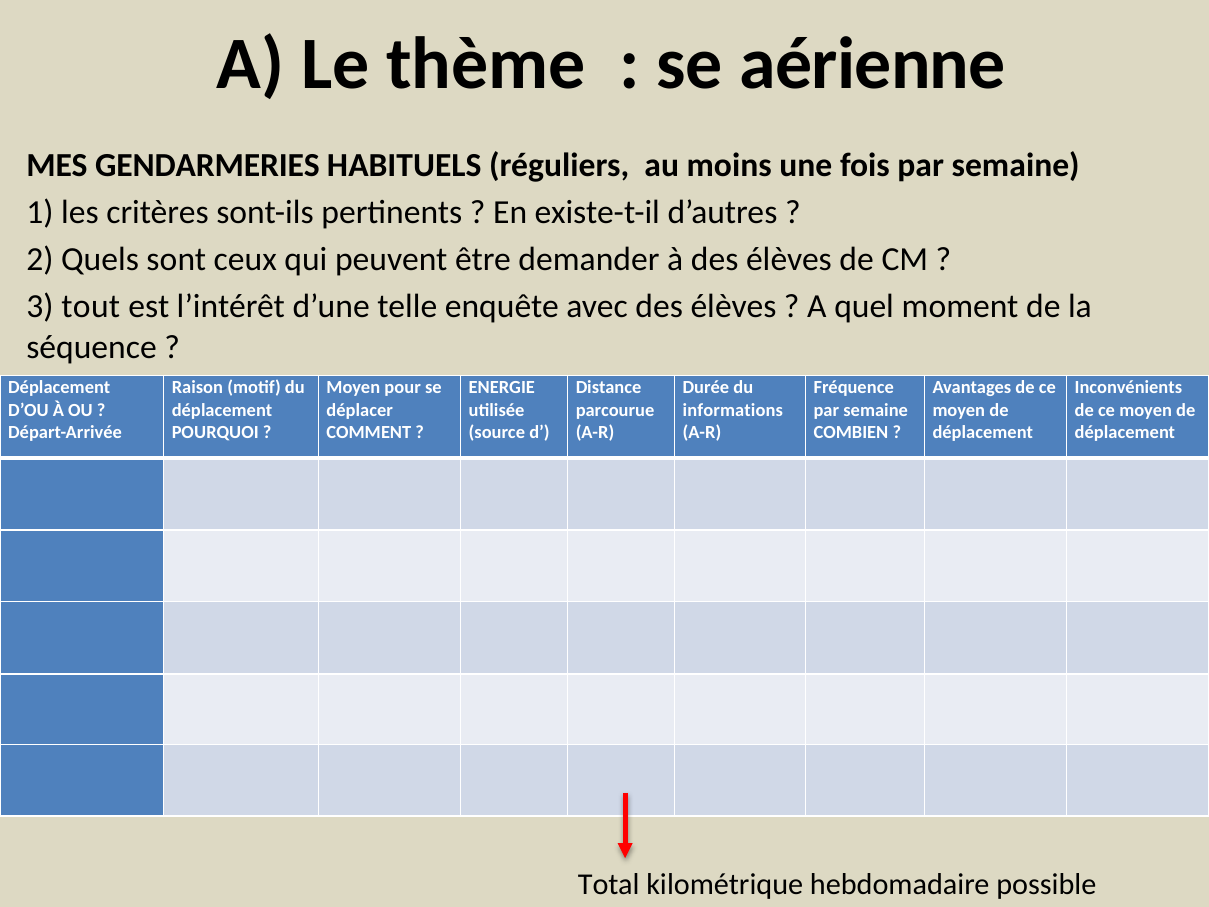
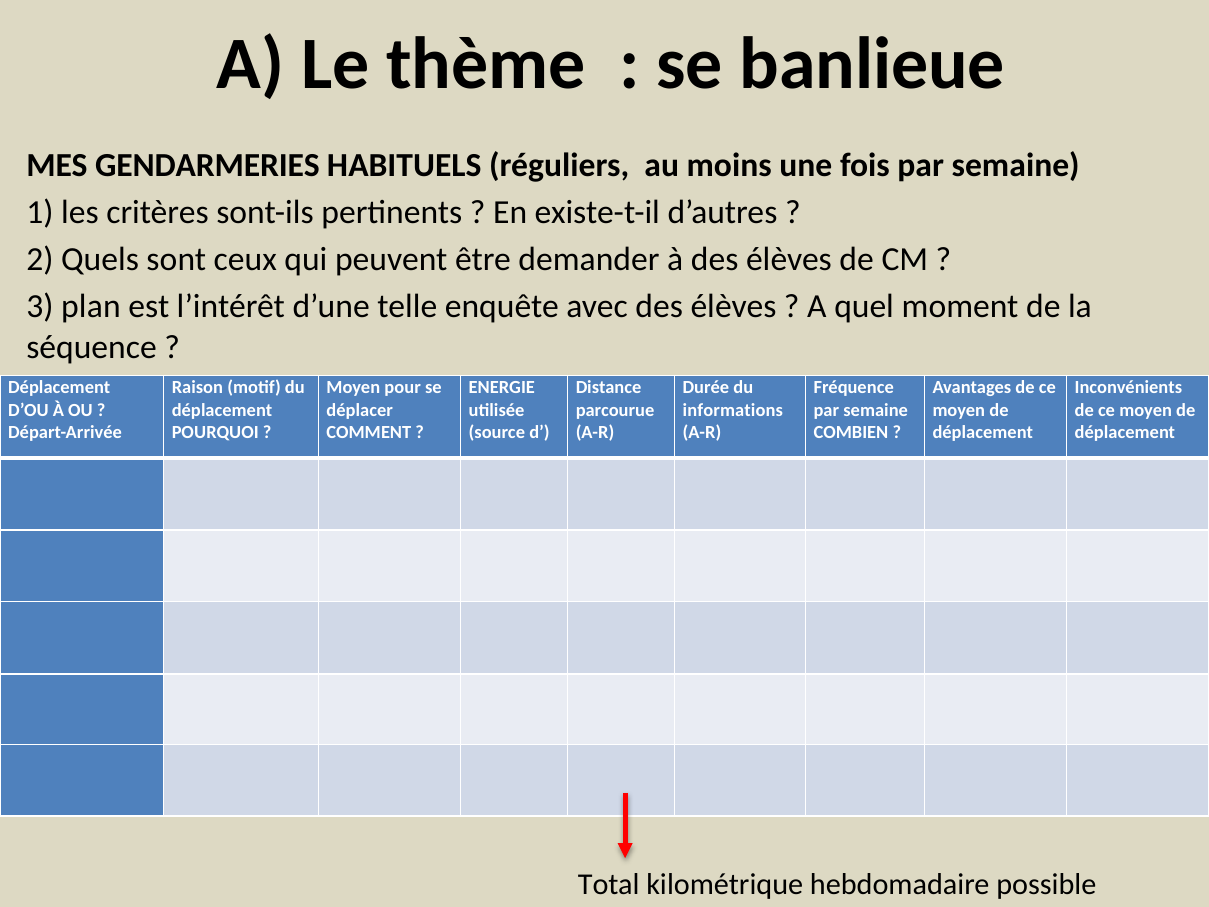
aérienne: aérienne -> banlieue (872, 64)
tout: tout -> plan (91, 307)
